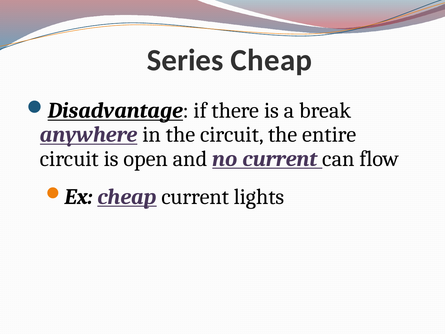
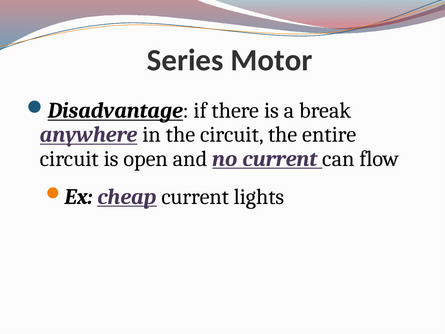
Series Cheap: Cheap -> Motor (272, 60)
